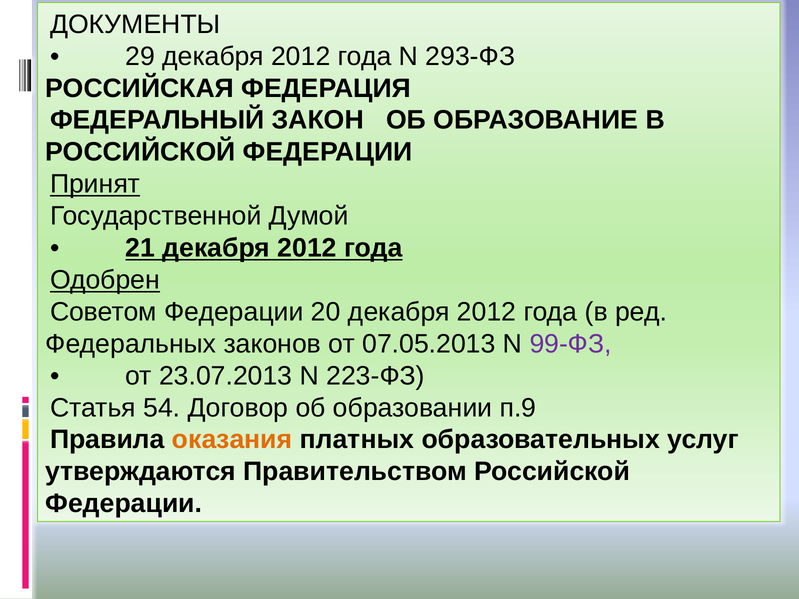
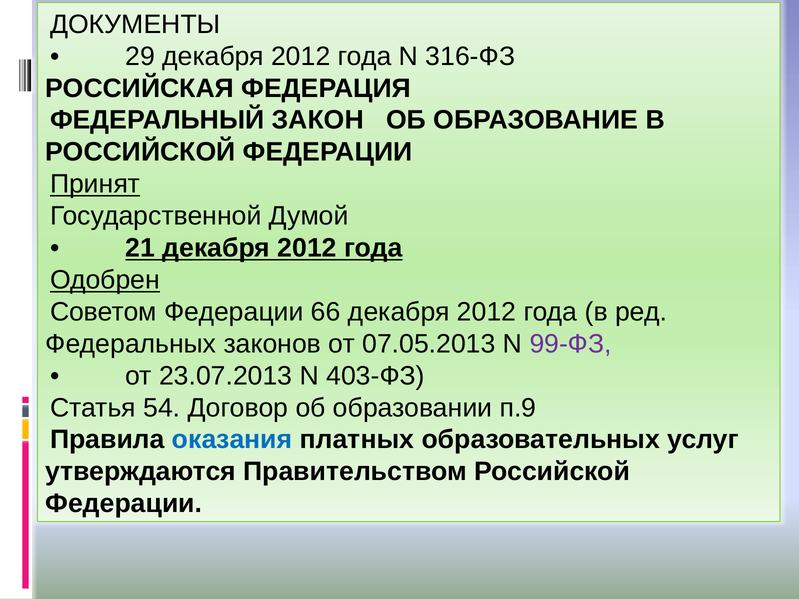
293-ФЗ: 293-ФЗ -> 316-ФЗ (470, 56)
20: 20 -> 66 (326, 312)
223-ФЗ: 223-ФЗ -> 403-ФЗ (376, 376)
оказания colour: orange -> blue (232, 440)
